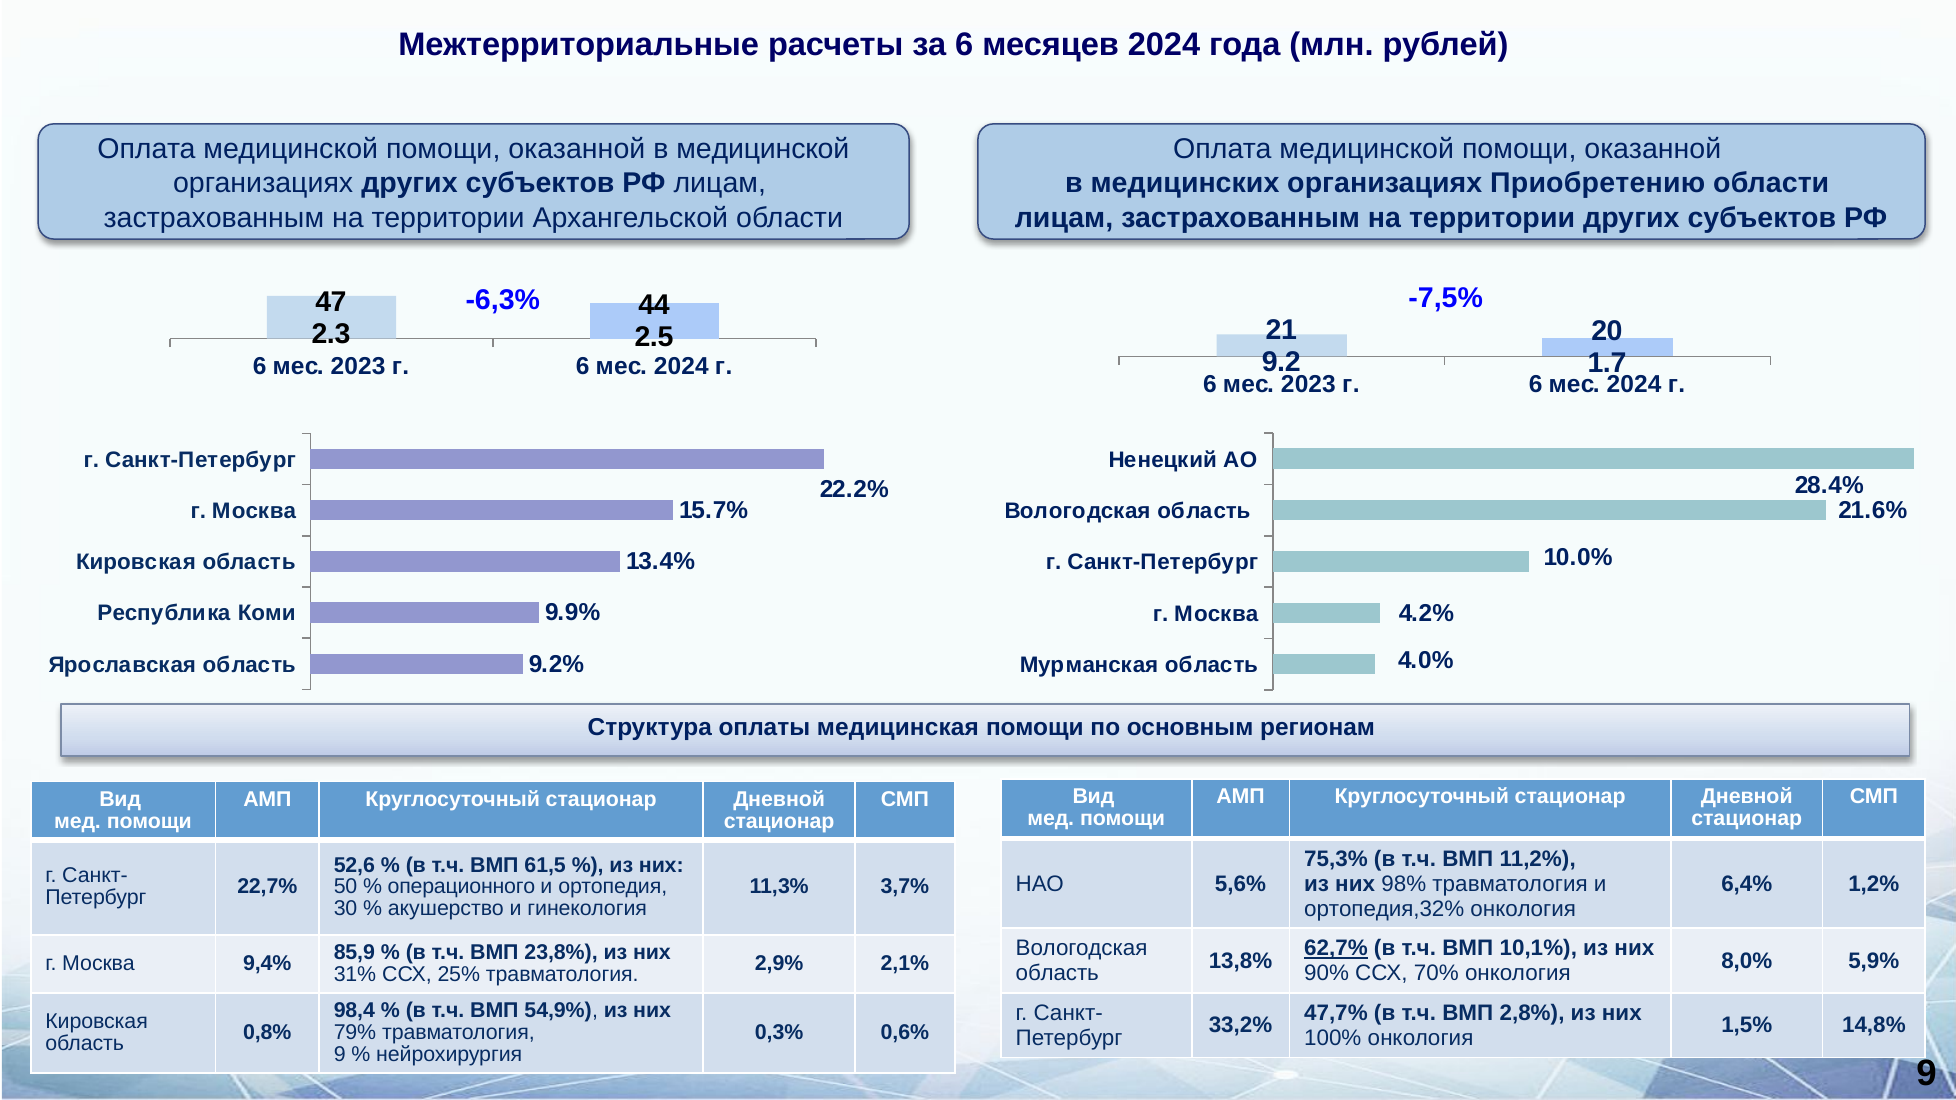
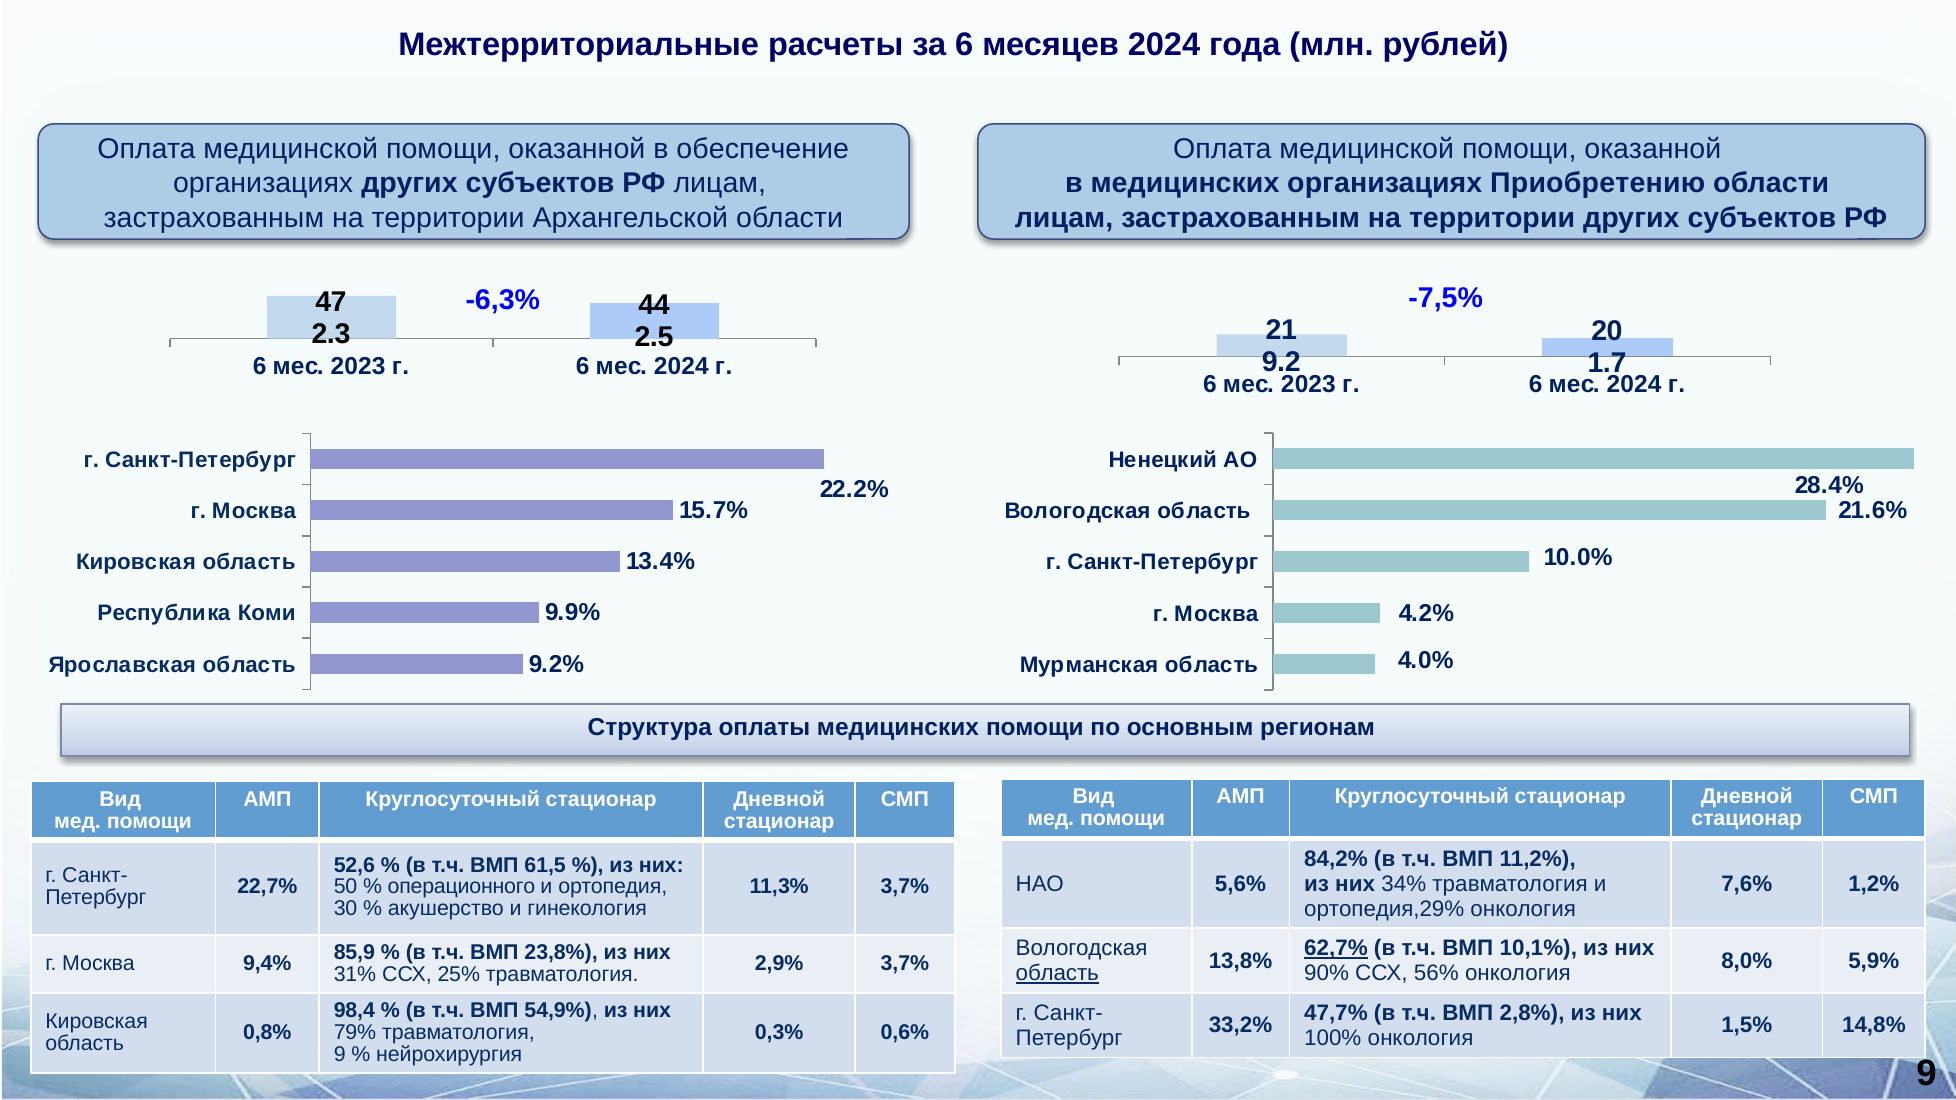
в медицинской: медицинской -> обеспечение (763, 149)
оплаты медицинская: медицинская -> медицинских (898, 728)
75,3%: 75,3% -> 84,2% (1336, 859)
98%: 98% -> 34% (1404, 884)
6,4%: 6,4% -> 7,6% (1747, 884)
ортопедия,32%: ортопедия,32% -> ортопедия,29% (1384, 909)
2,9% 2,1%: 2,1% -> 3,7% (905, 964)
область underline: none -> present (1057, 974)
70%: 70% -> 56% (1436, 974)
